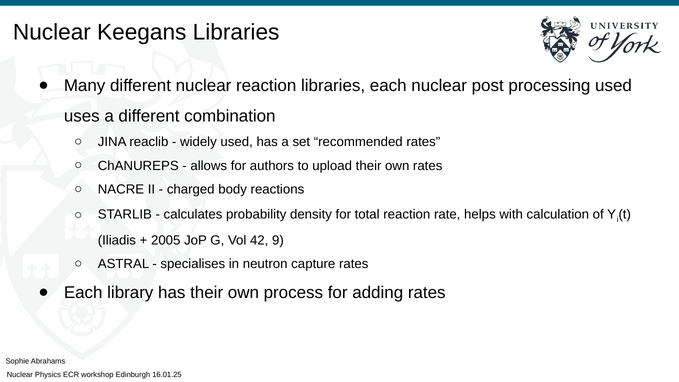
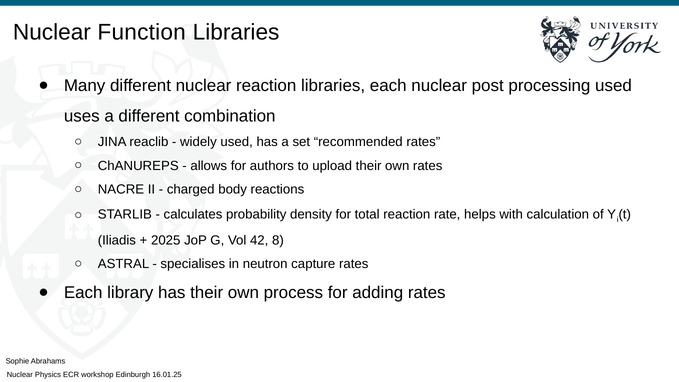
Keegans: Keegans -> Function (142, 32)
2005: 2005 -> 2025 (166, 240)
9: 9 -> 8 (278, 240)
